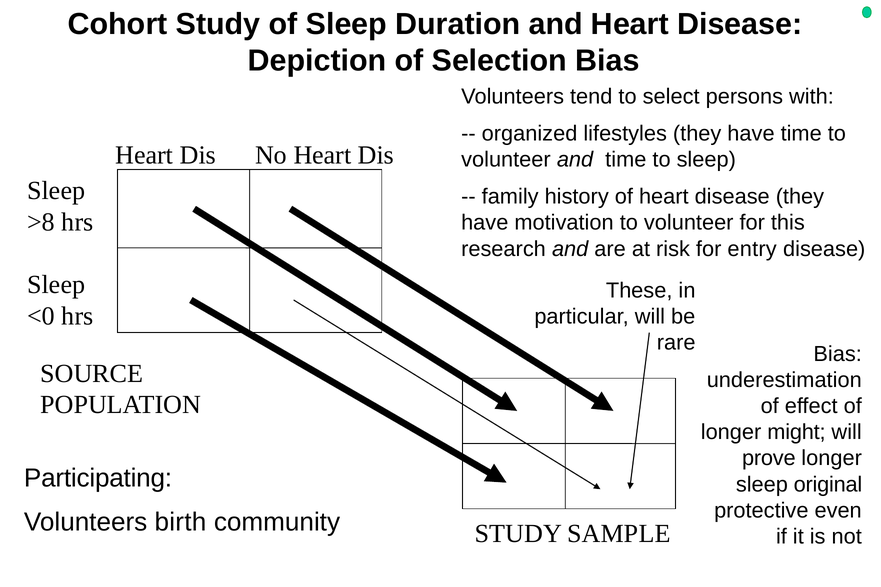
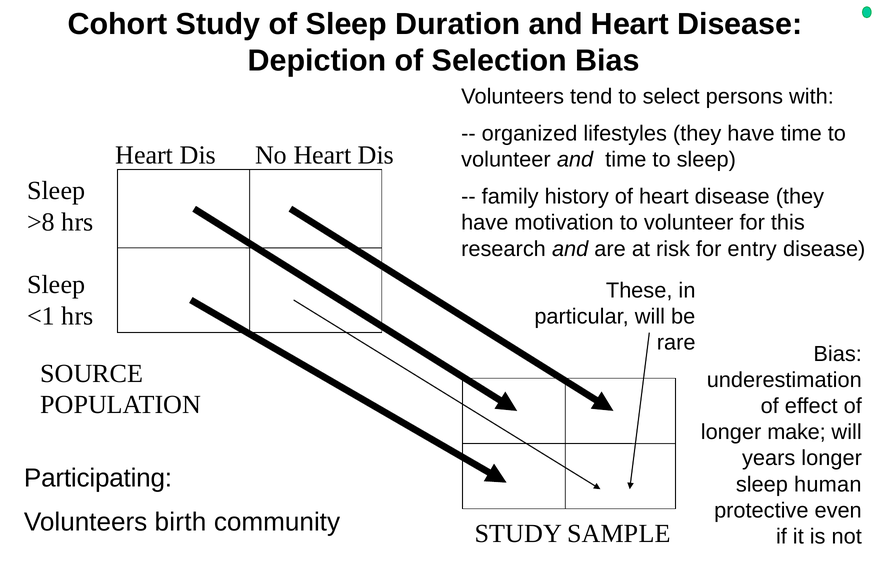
<0: <0 -> <1 (41, 316)
might: might -> make (796, 432)
prove: prove -> years (769, 459)
original: original -> human (828, 485)
